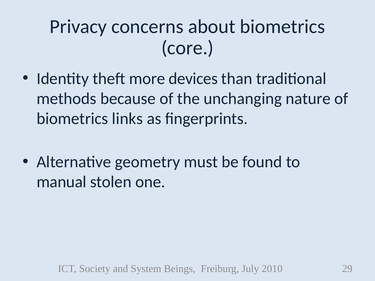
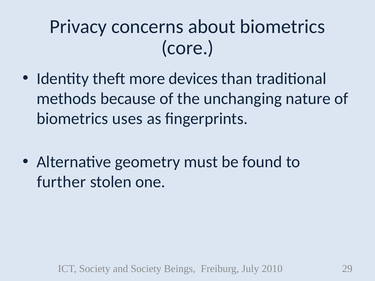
links: links -> uses (127, 119)
manual: manual -> further (61, 182)
and System: System -> Society (146, 269)
